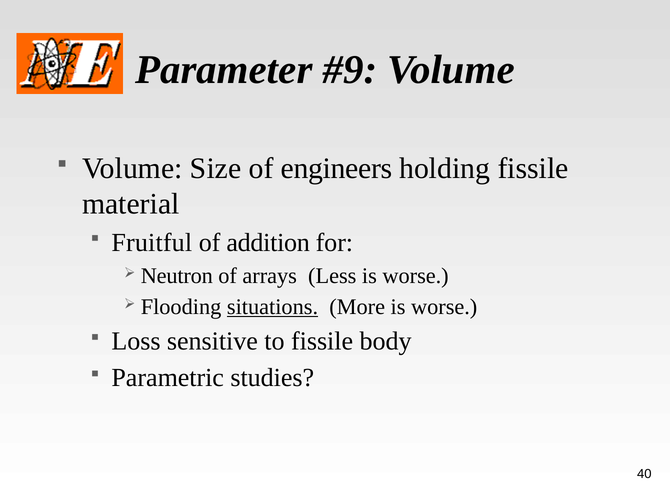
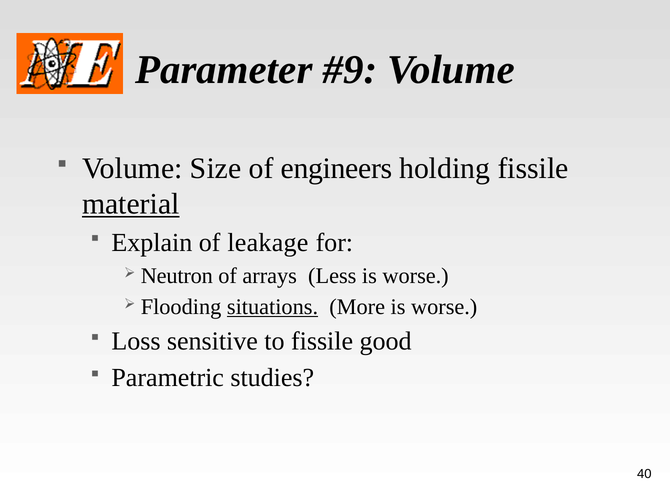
material underline: none -> present (131, 204)
Fruitful: Fruitful -> Explain (152, 243)
addition: addition -> leakage (268, 243)
body: body -> good (386, 342)
